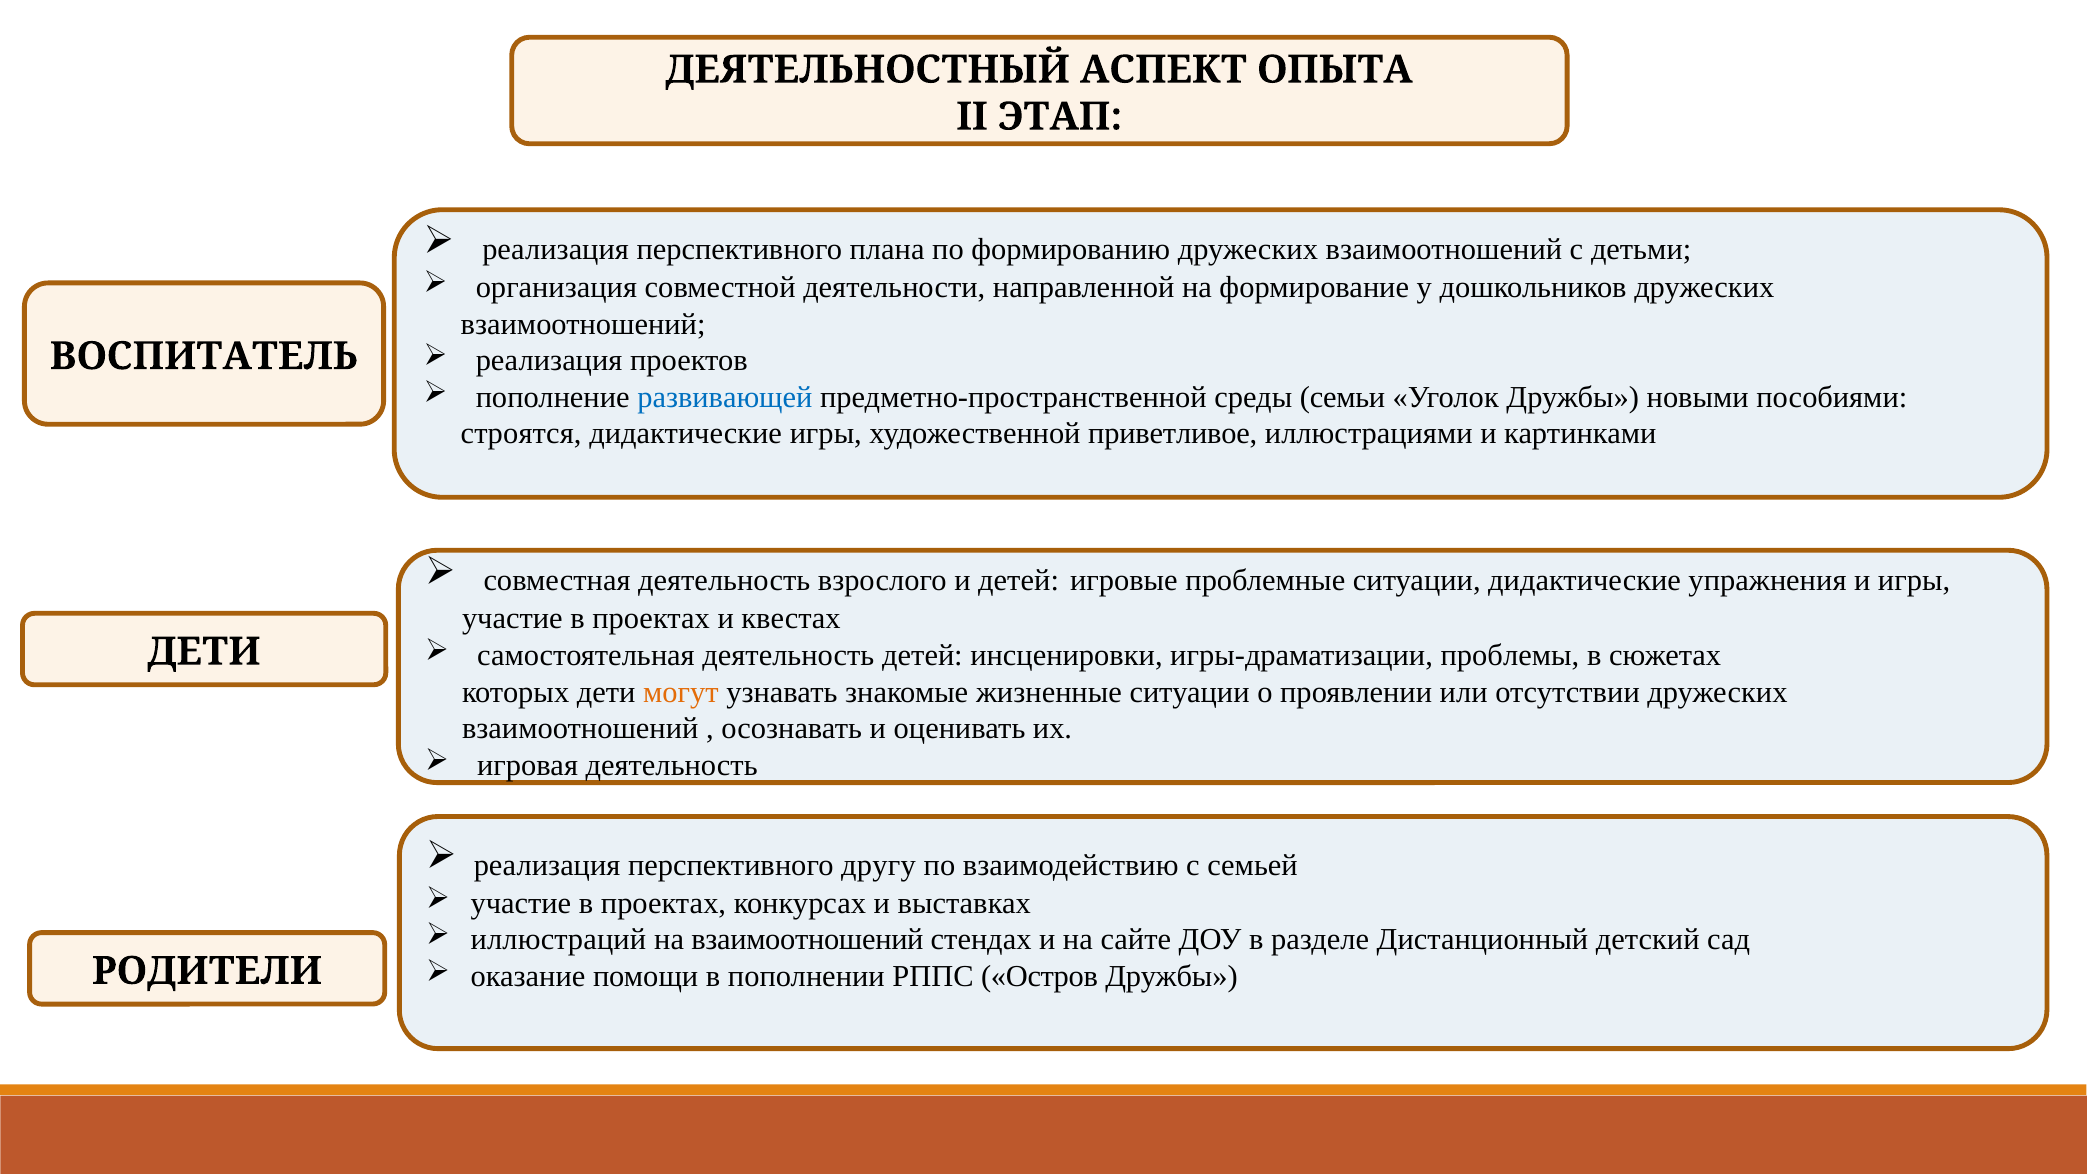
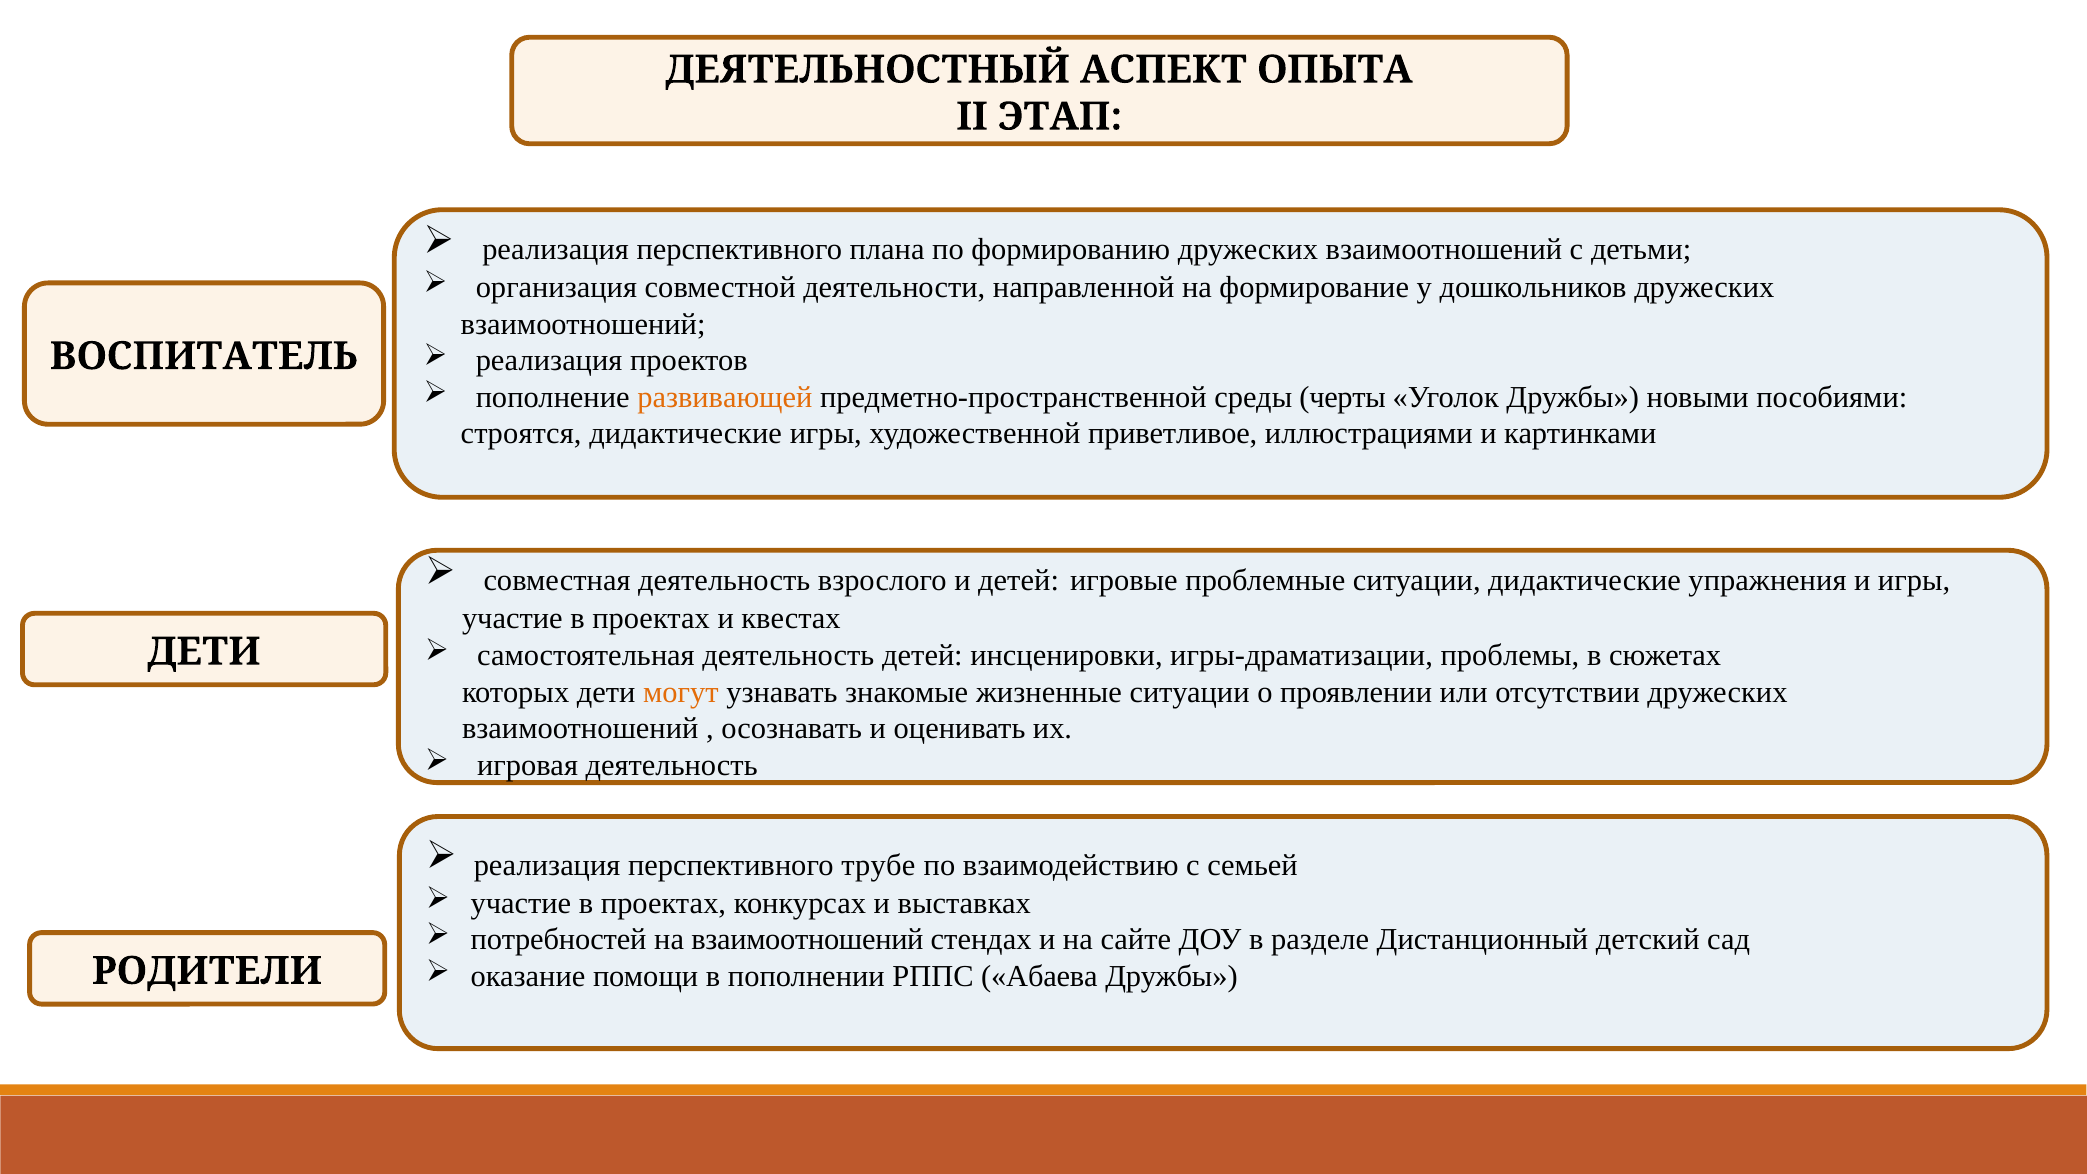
развивающей colour: blue -> orange (725, 397)
семьи: семьи -> черты (1343, 397)
другу: другу -> трубе (878, 865)
иллюстраций: иллюстраций -> потребностей (559, 940)
Остров: Остров -> Абаева (1039, 976)
